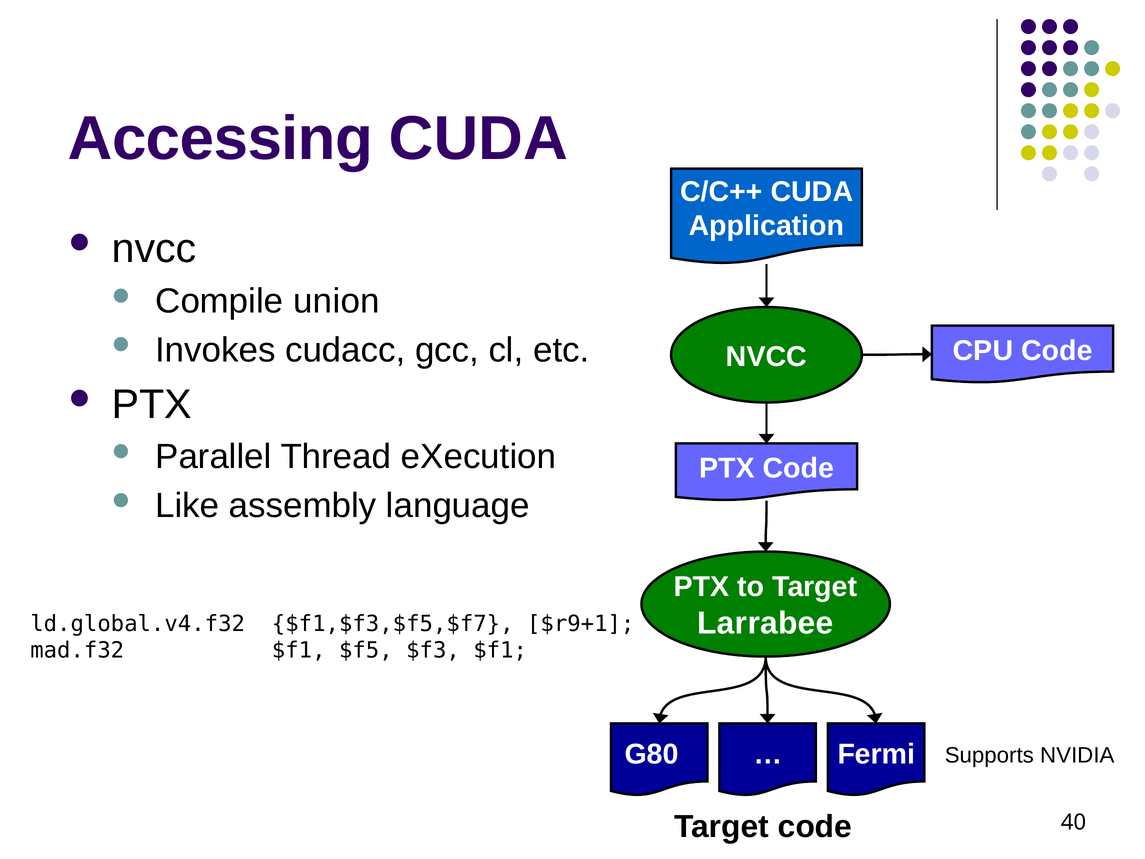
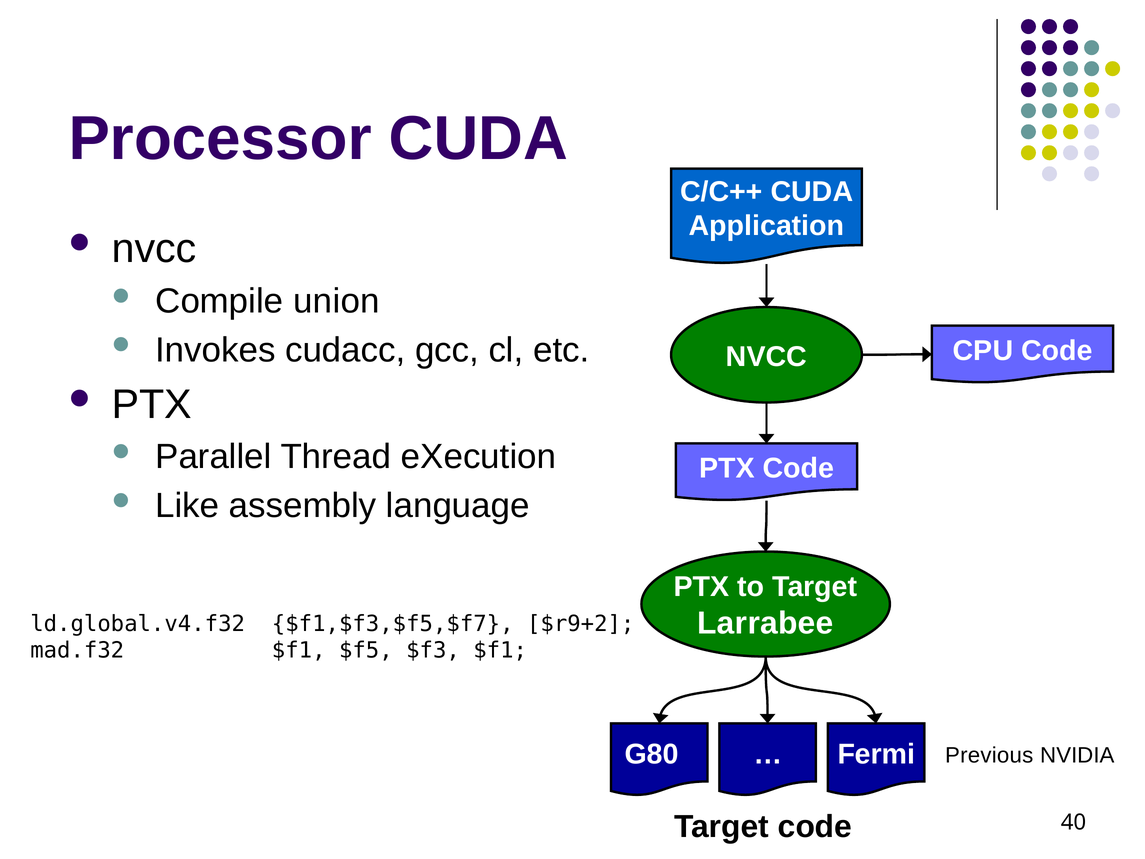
Accessing: Accessing -> Processor (220, 139)
$r9+1: $r9+1 -> $r9+2 (581, 624)
Supports: Supports -> Previous (989, 755)
